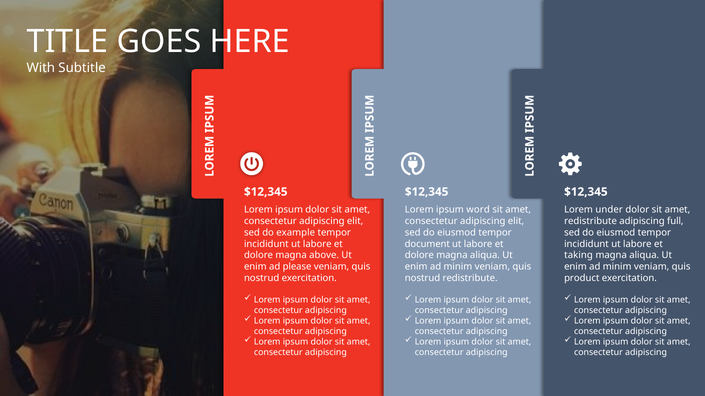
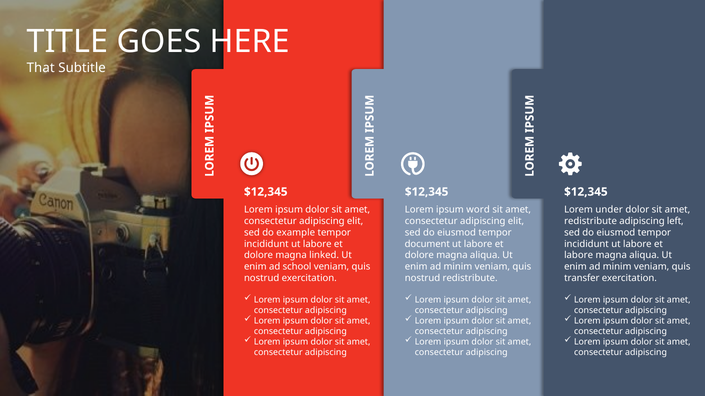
With: With -> That (41, 68)
full: full -> left (675, 221)
above: above -> linked (324, 256)
taking: taking -> labore (579, 256)
please: please -> school (297, 267)
product: product -> transfer (582, 279)
